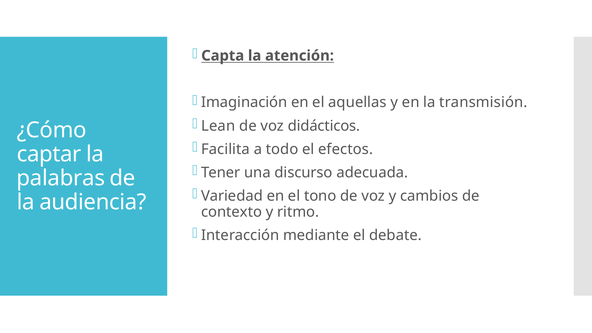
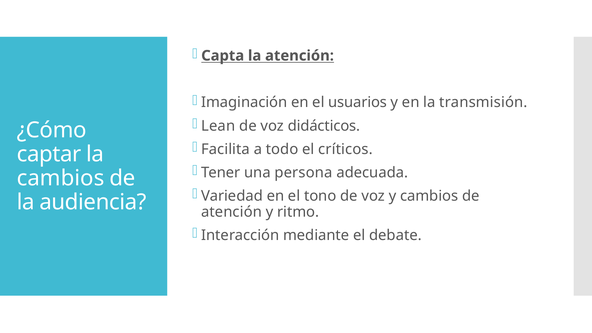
aquellas: aquellas -> usuarios (358, 102)
efectos: efectos -> críticos (346, 149)
discurso: discurso -> persona (303, 173)
palabras: palabras -> cambios (61, 178)
contexto: contexto -> atención (232, 212)
